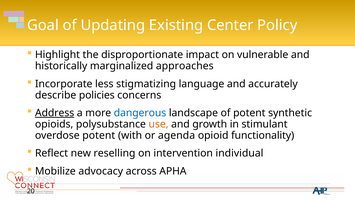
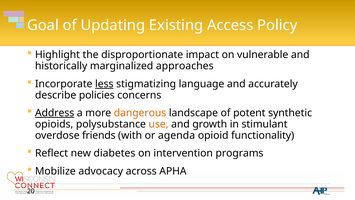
Center: Center -> Access (230, 25)
less underline: none -> present (104, 84)
dangerous colour: blue -> orange (140, 113)
overdose potent: potent -> friends (99, 135)
reselling: reselling -> diabetes (114, 153)
individual: individual -> programs (239, 153)
